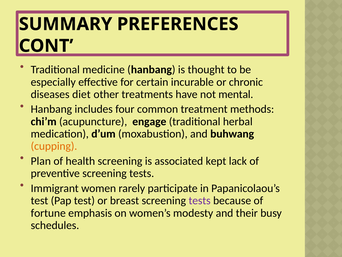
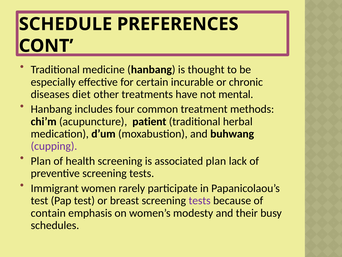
SUMMARY: SUMMARY -> SCHEDULE (65, 24)
engage: engage -> patient (149, 121)
cupping colour: orange -> purple (54, 146)
associated kept: kept -> plan (216, 161)
fortune: fortune -> contain (48, 213)
